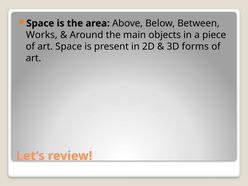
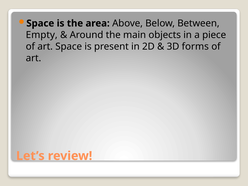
Works: Works -> Empty (42, 35)
